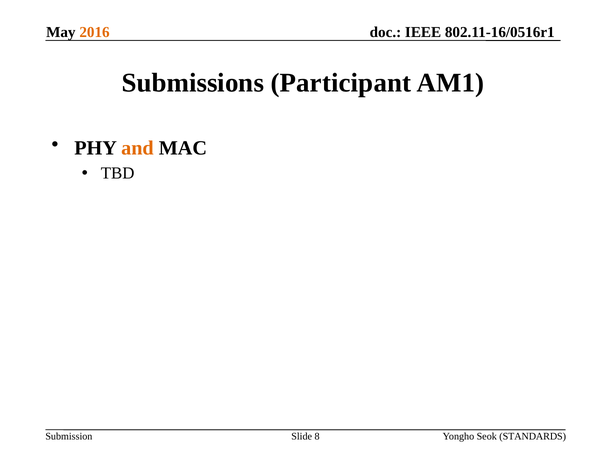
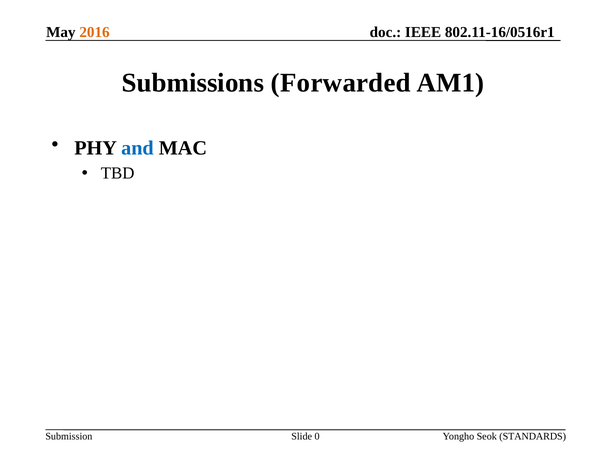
Participant: Participant -> Forwarded (341, 83)
and colour: orange -> blue (137, 148)
8: 8 -> 0 (317, 436)
